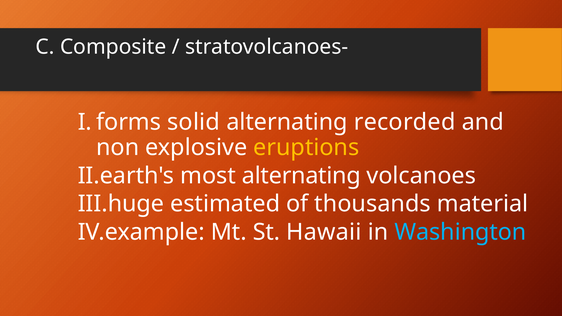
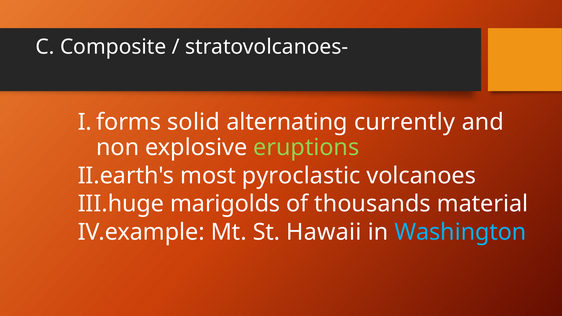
recorded: recorded -> currently (405, 122)
eruptions colour: yellow -> light green (306, 148)
most alternating: alternating -> pyroclastic (301, 176)
estimated: estimated -> marigolds (225, 204)
